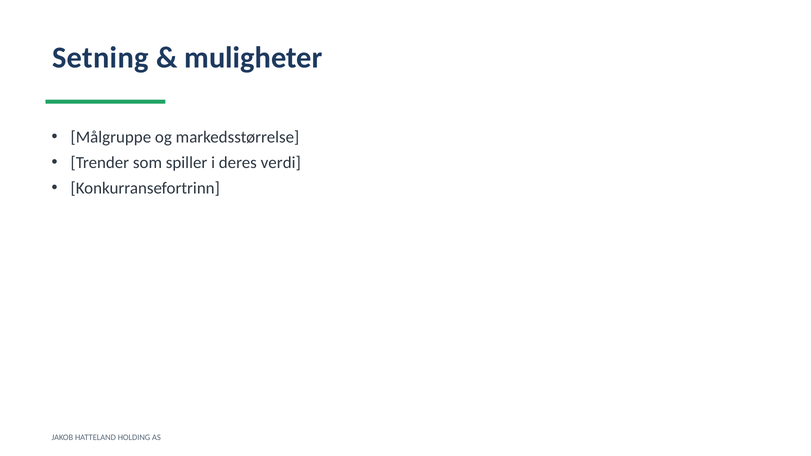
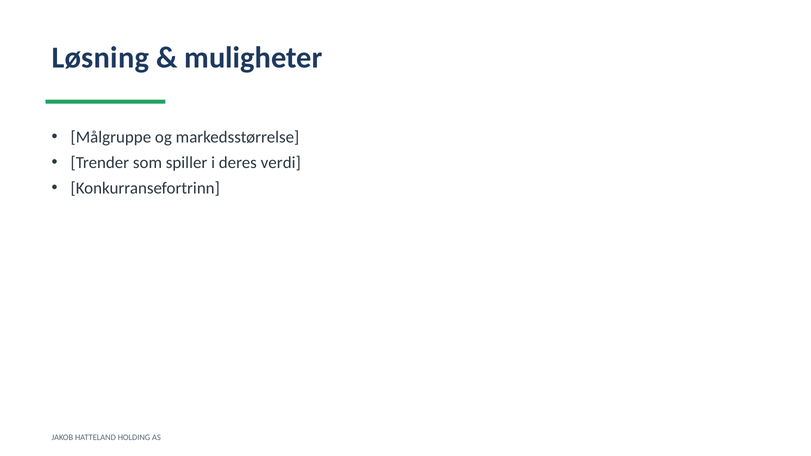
Setning: Setning -> Løsning (100, 58)
